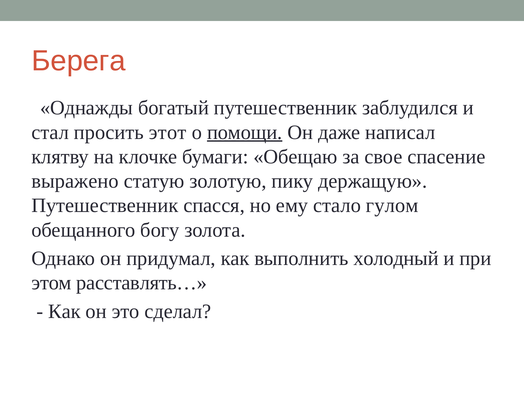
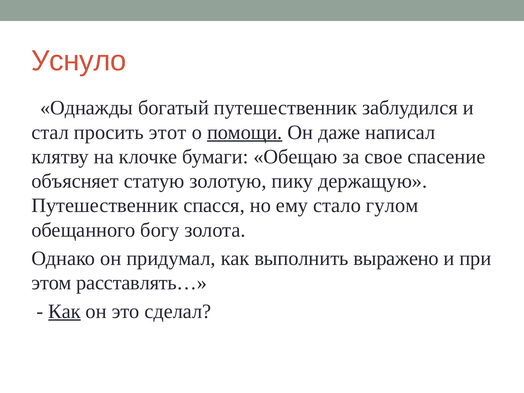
Берега: Берега -> Уснуло (79, 61)
выражено: выражено -> объясняет (75, 181)
холодный: холодный -> выражено (396, 258)
Как underline: none -> present (64, 311)
